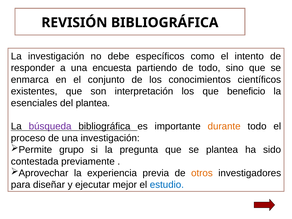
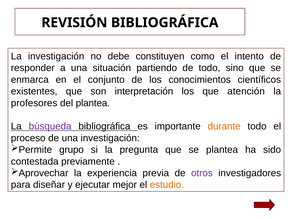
específicos: específicos -> constituyen (160, 56)
encuesta: encuesta -> situación (112, 68)
beneficio: beneficio -> atención (246, 91)
esenciales: esenciales -> profesores (34, 103)
otros colour: orange -> purple (202, 173)
estudio colour: blue -> orange (167, 185)
